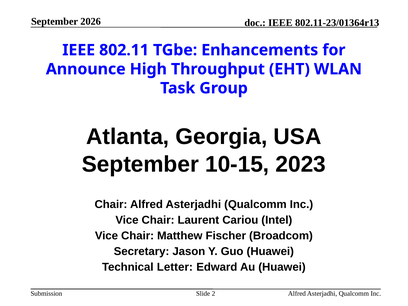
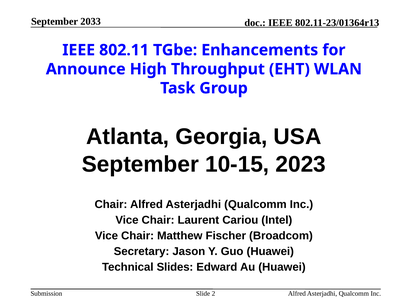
2026: 2026 -> 2033 (91, 22)
Letter: Letter -> Slides (175, 267)
